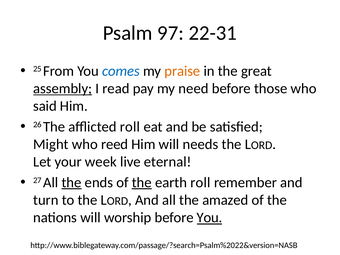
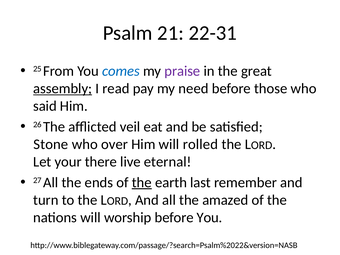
97: 97 -> 21 (171, 33)
praise colour: orange -> purple (182, 71)
afflicted roll: roll -> veil (130, 127)
Might: Might -> Stone (51, 144)
reed: reed -> over (115, 144)
needs: needs -> rolled (200, 144)
week: week -> there (101, 162)
the underline: present -> none (72, 183)
earth roll: roll -> last (201, 183)
You underline: present -> none (210, 218)
